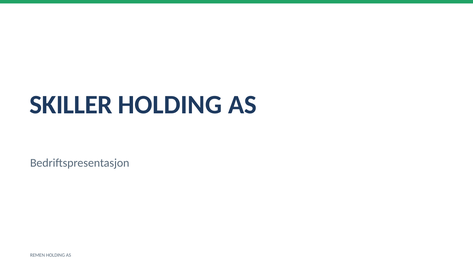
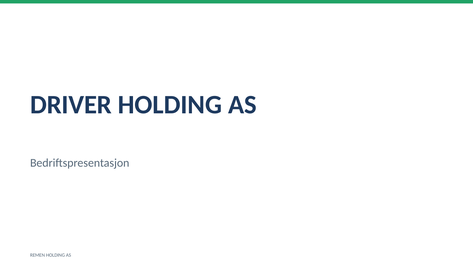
SKILLER: SKILLER -> DRIVER (71, 105)
